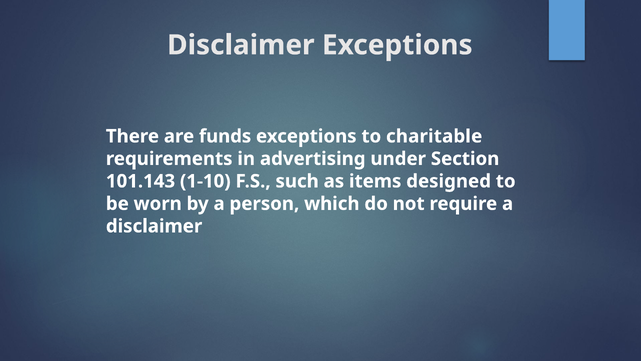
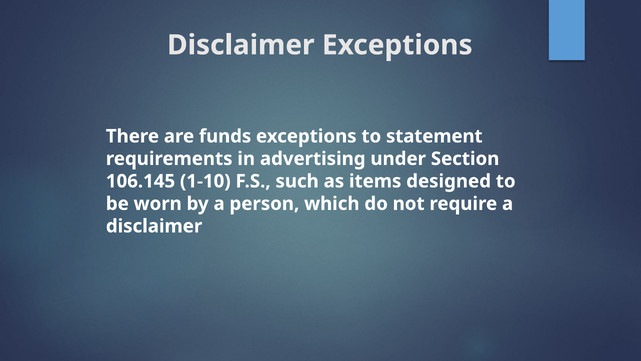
charitable: charitable -> statement (434, 136)
101.143: 101.143 -> 106.145 (141, 181)
